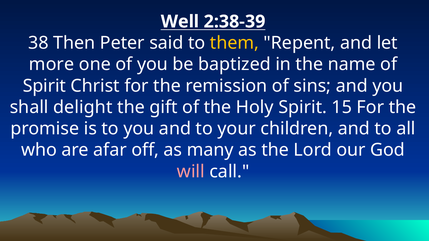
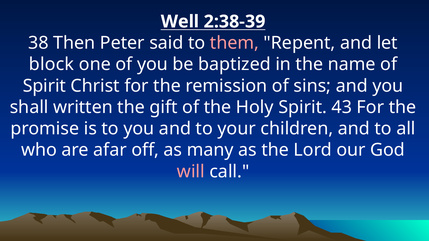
them colour: yellow -> pink (234, 43)
more: more -> block (52, 64)
delight: delight -> written (83, 107)
15: 15 -> 43 (342, 107)
